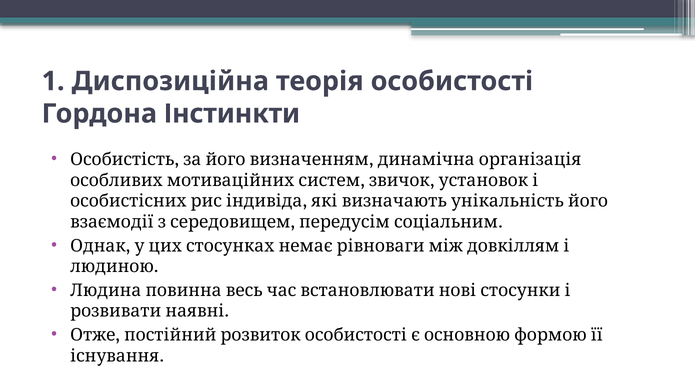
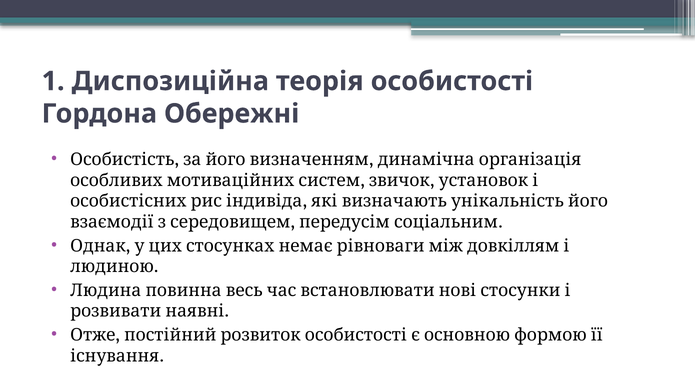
Інстинкти: Інстинкти -> Обережні (232, 114)
